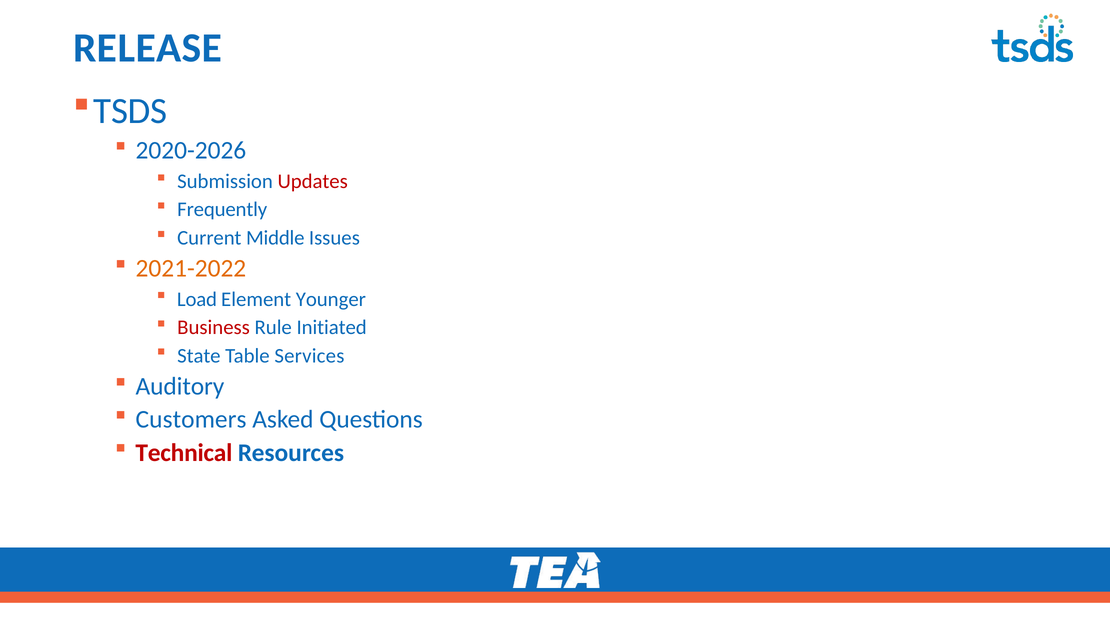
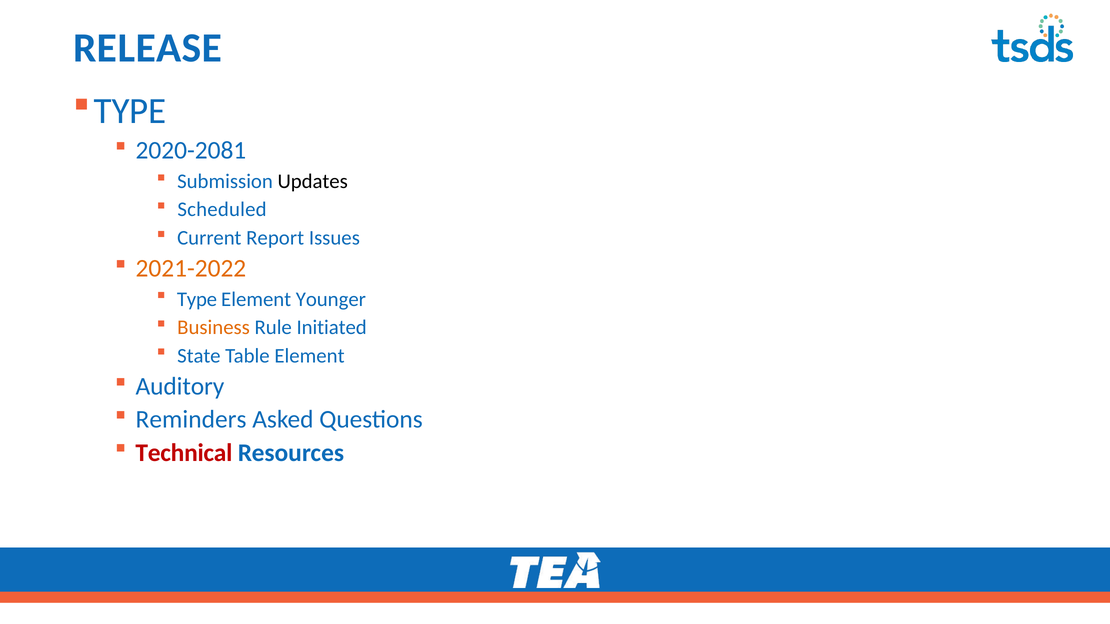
TSDS: TSDS -> TYPE (130, 111)
2020-2026: 2020-2026 -> 2020-2081 (191, 151)
Updates colour: red -> black (313, 181)
Frequently: Frequently -> Scheduled (222, 210)
Middle: Middle -> Report (275, 238)
Load: Load -> Type (197, 299)
Business colour: red -> orange (214, 328)
Table Services: Services -> Element (310, 356)
Customers: Customers -> Reminders (191, 420)
